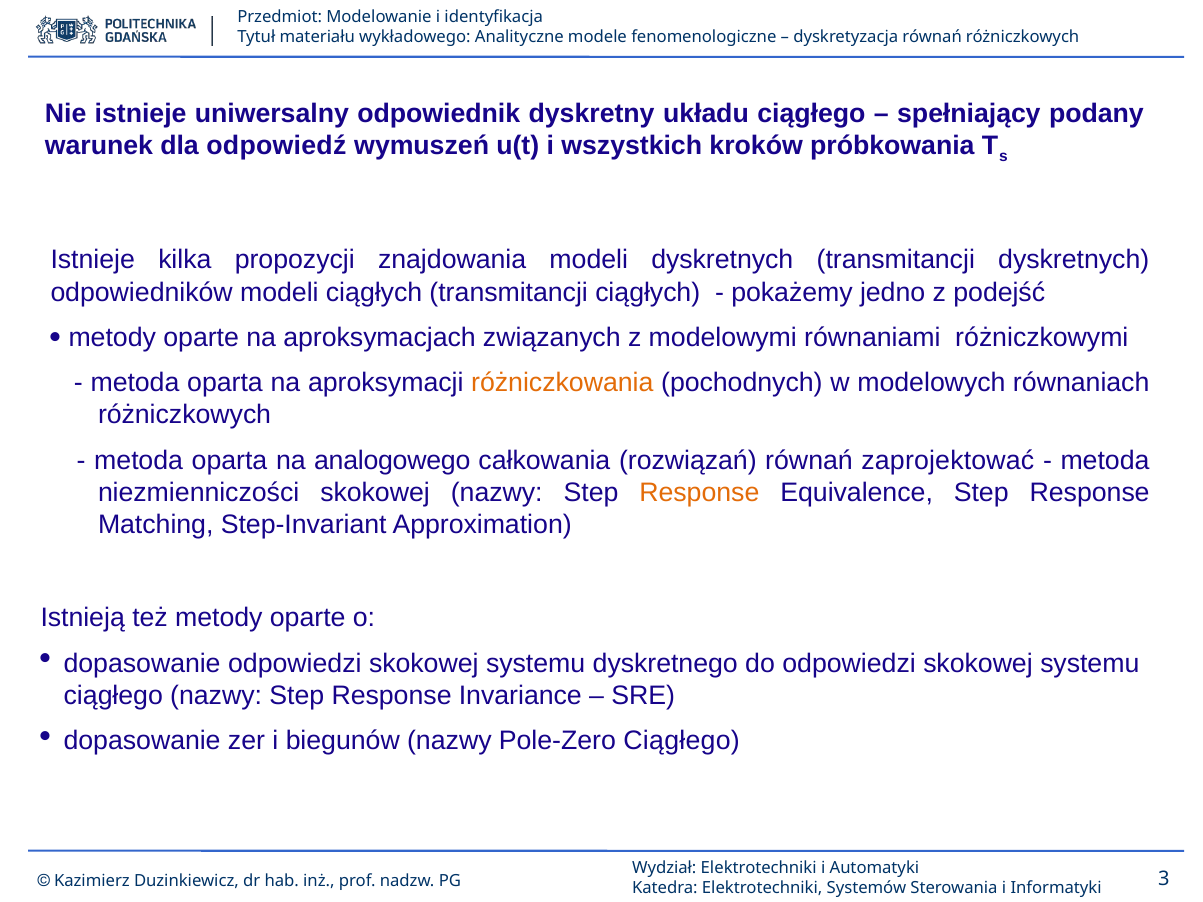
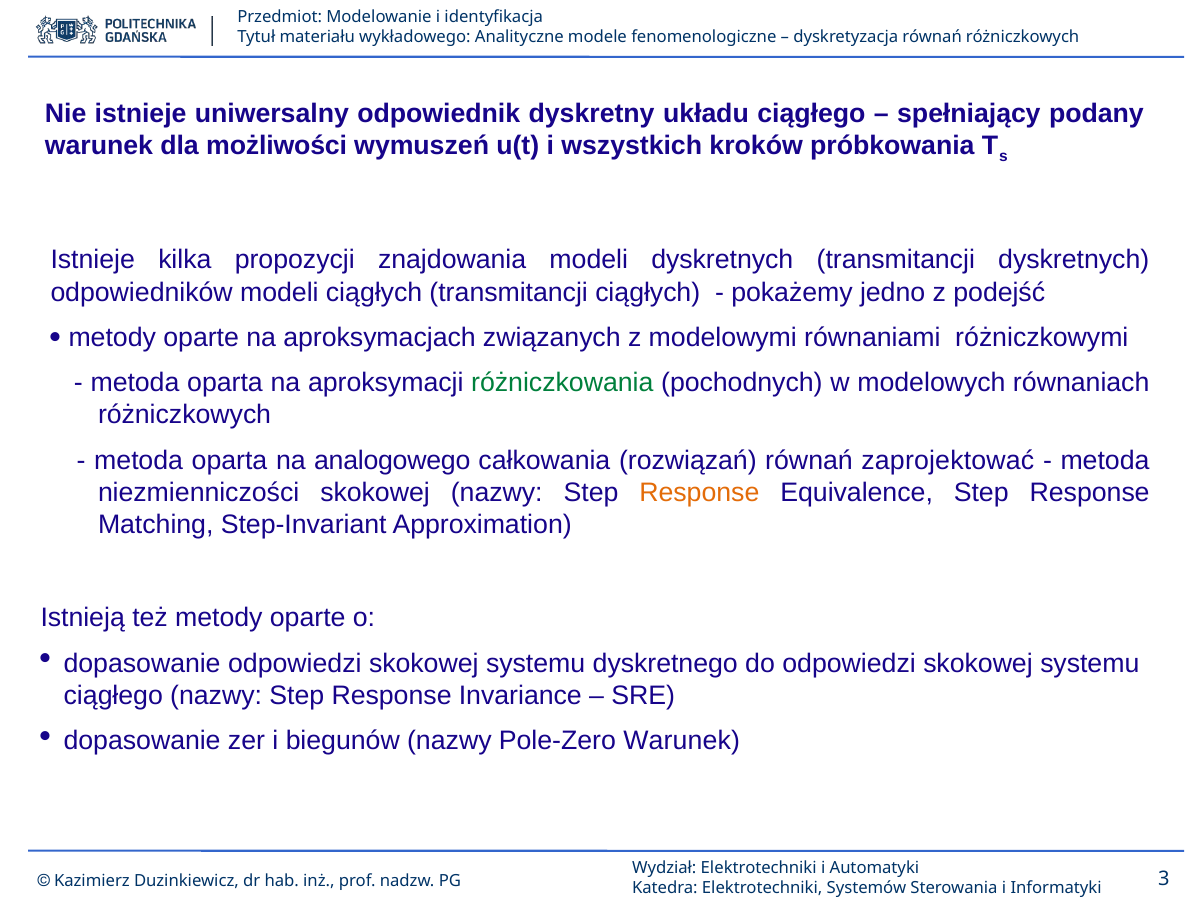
odpowiedź: odpowiedź -> możliwości (277, 146)
różniczkowania colour: orange -> green (562, 383)
Pole-Zero Ciągłego: Ciągłego -> Warunek (682, 741)
